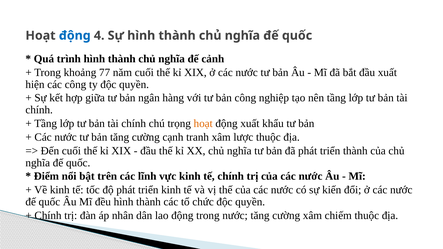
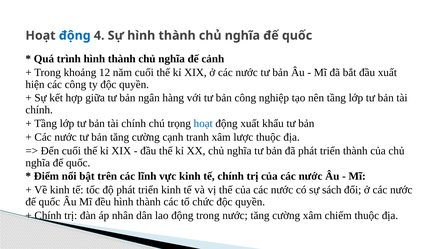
77: 77 -> 12 (105, 73)
hoạt colour: orange -> blue (203, 124)
kiến: kiến -> sách (332, 190)
